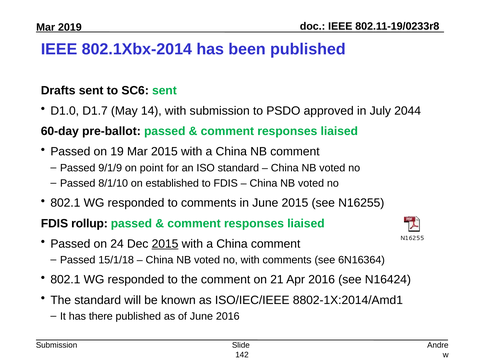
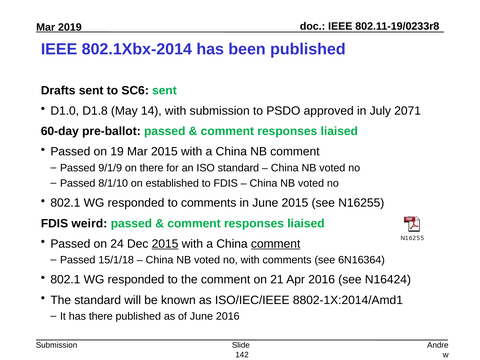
D1.7: D1.7 -> D1.8 (95, 111)
2044: 2044 -> 2071 (408, 111)
on point: point -> there (152, 168)
rollup: rollup -> weird (89, 223)
comment underline: none -> present (276, 244)
